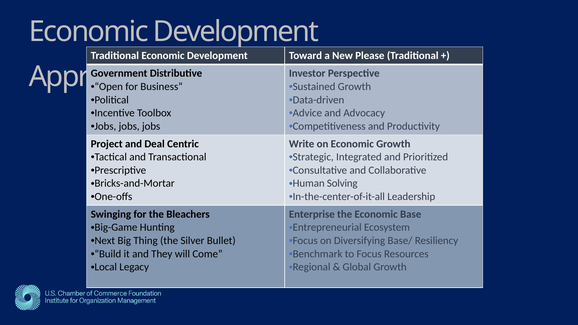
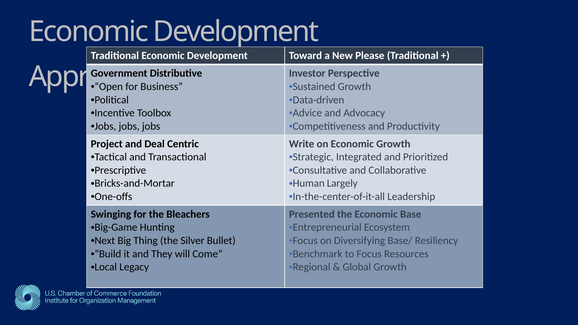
Solving: Solving -> Largely (342, 183)
Enterprise: Enterprise -> Presented (312, 214)
